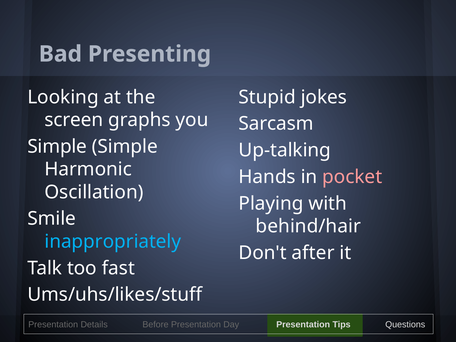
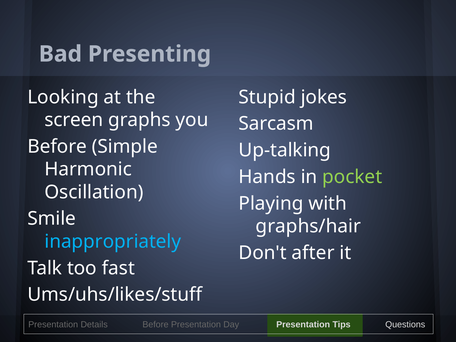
Simple: Simple -> Before (57, 146)
pocket colour: pink -> light green (352, 177)
behind/hair: behind/hair -> graphs/hair (308, 226)
